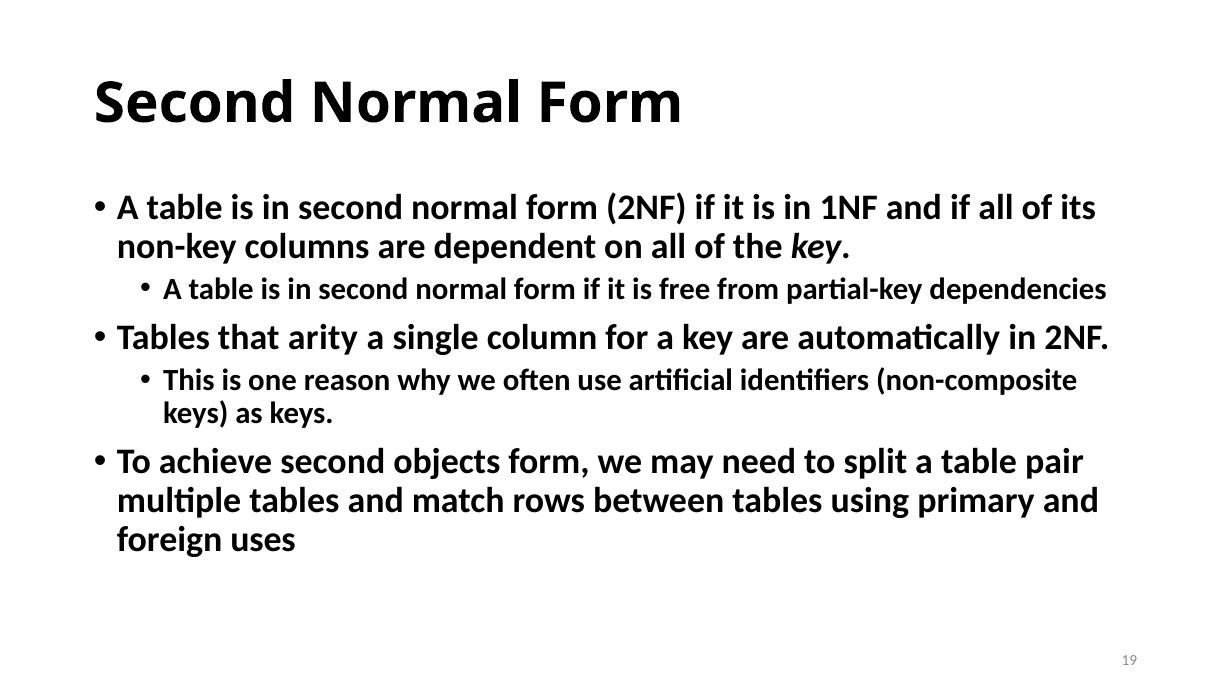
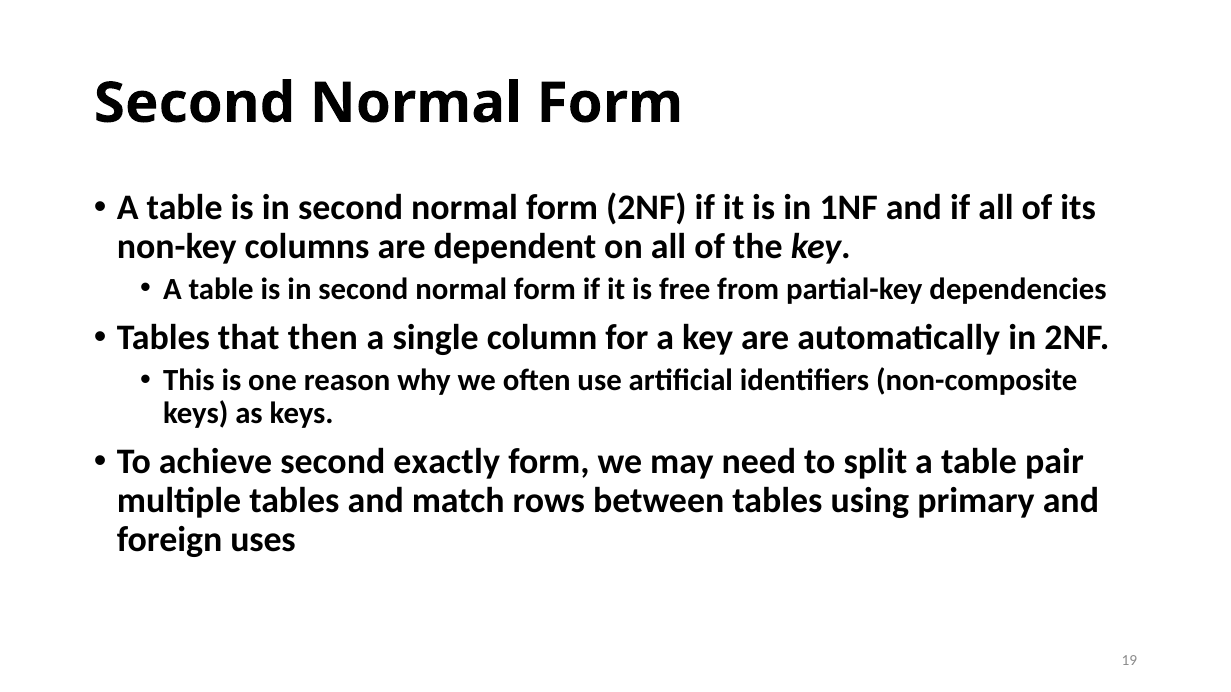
arity: arity -> then (323, 338)
objects: objects -> exactly (447, 462)
